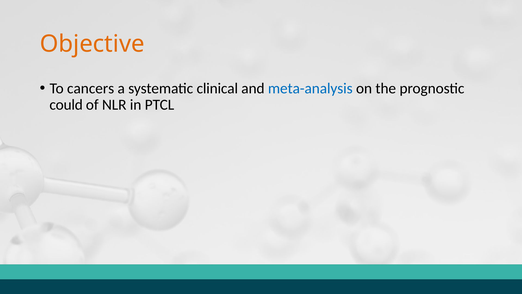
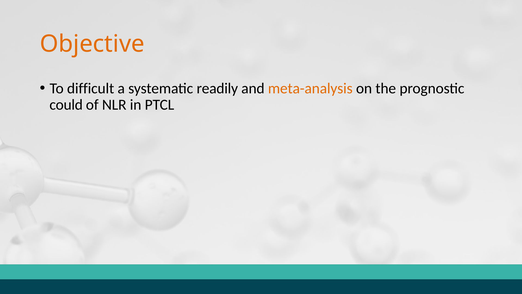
cancers: cancers -> difficult (91, 88)
clinical: clinical -> readily (217, 88)
meta-analysis colour: blue -> orange (310, 88)
